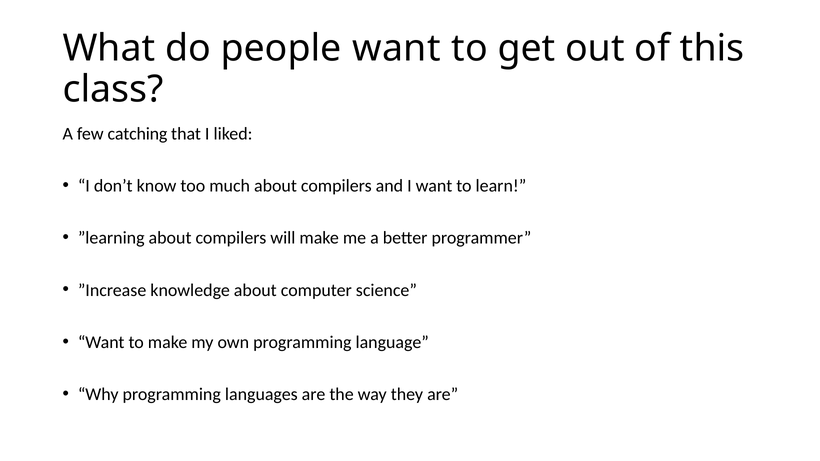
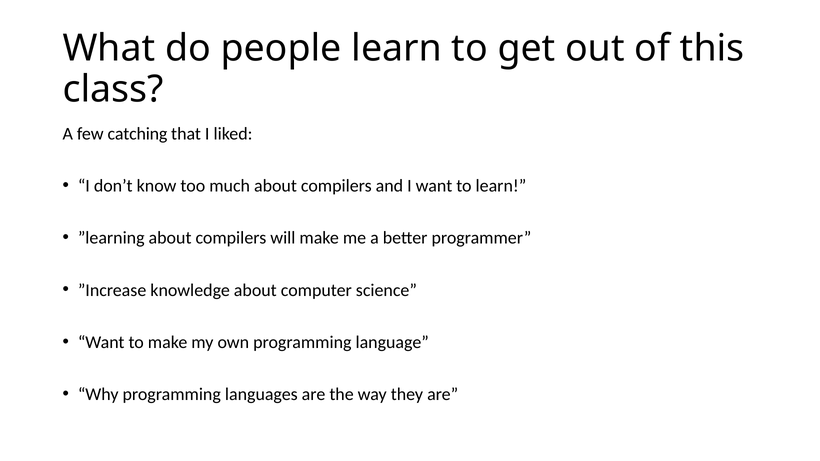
people want: want -> learn (397, 49)
